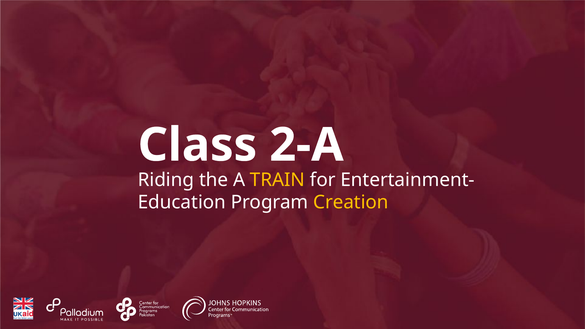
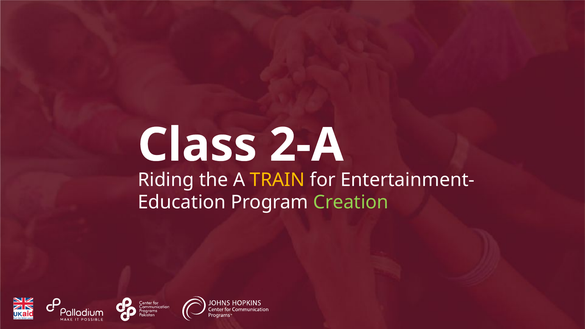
Creation colour: yellow -> light green (351, 202)
